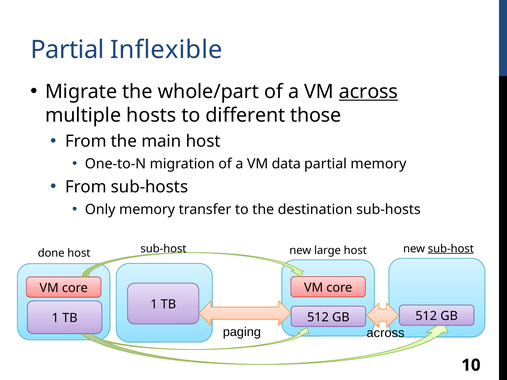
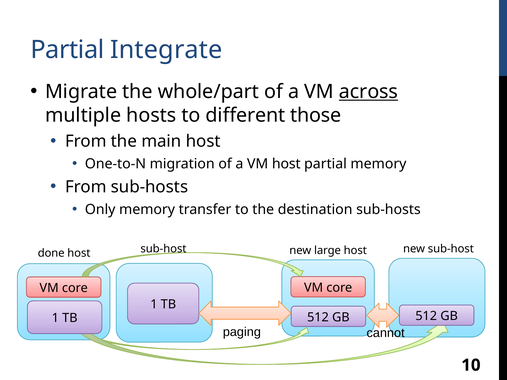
Inflexible: Inflexible -> Integrate (166, 50)
VM data: data -> host (286, 164)
sub-host underline: present -> none (451, 249)
paging across: across -> cannot (386, 333)
